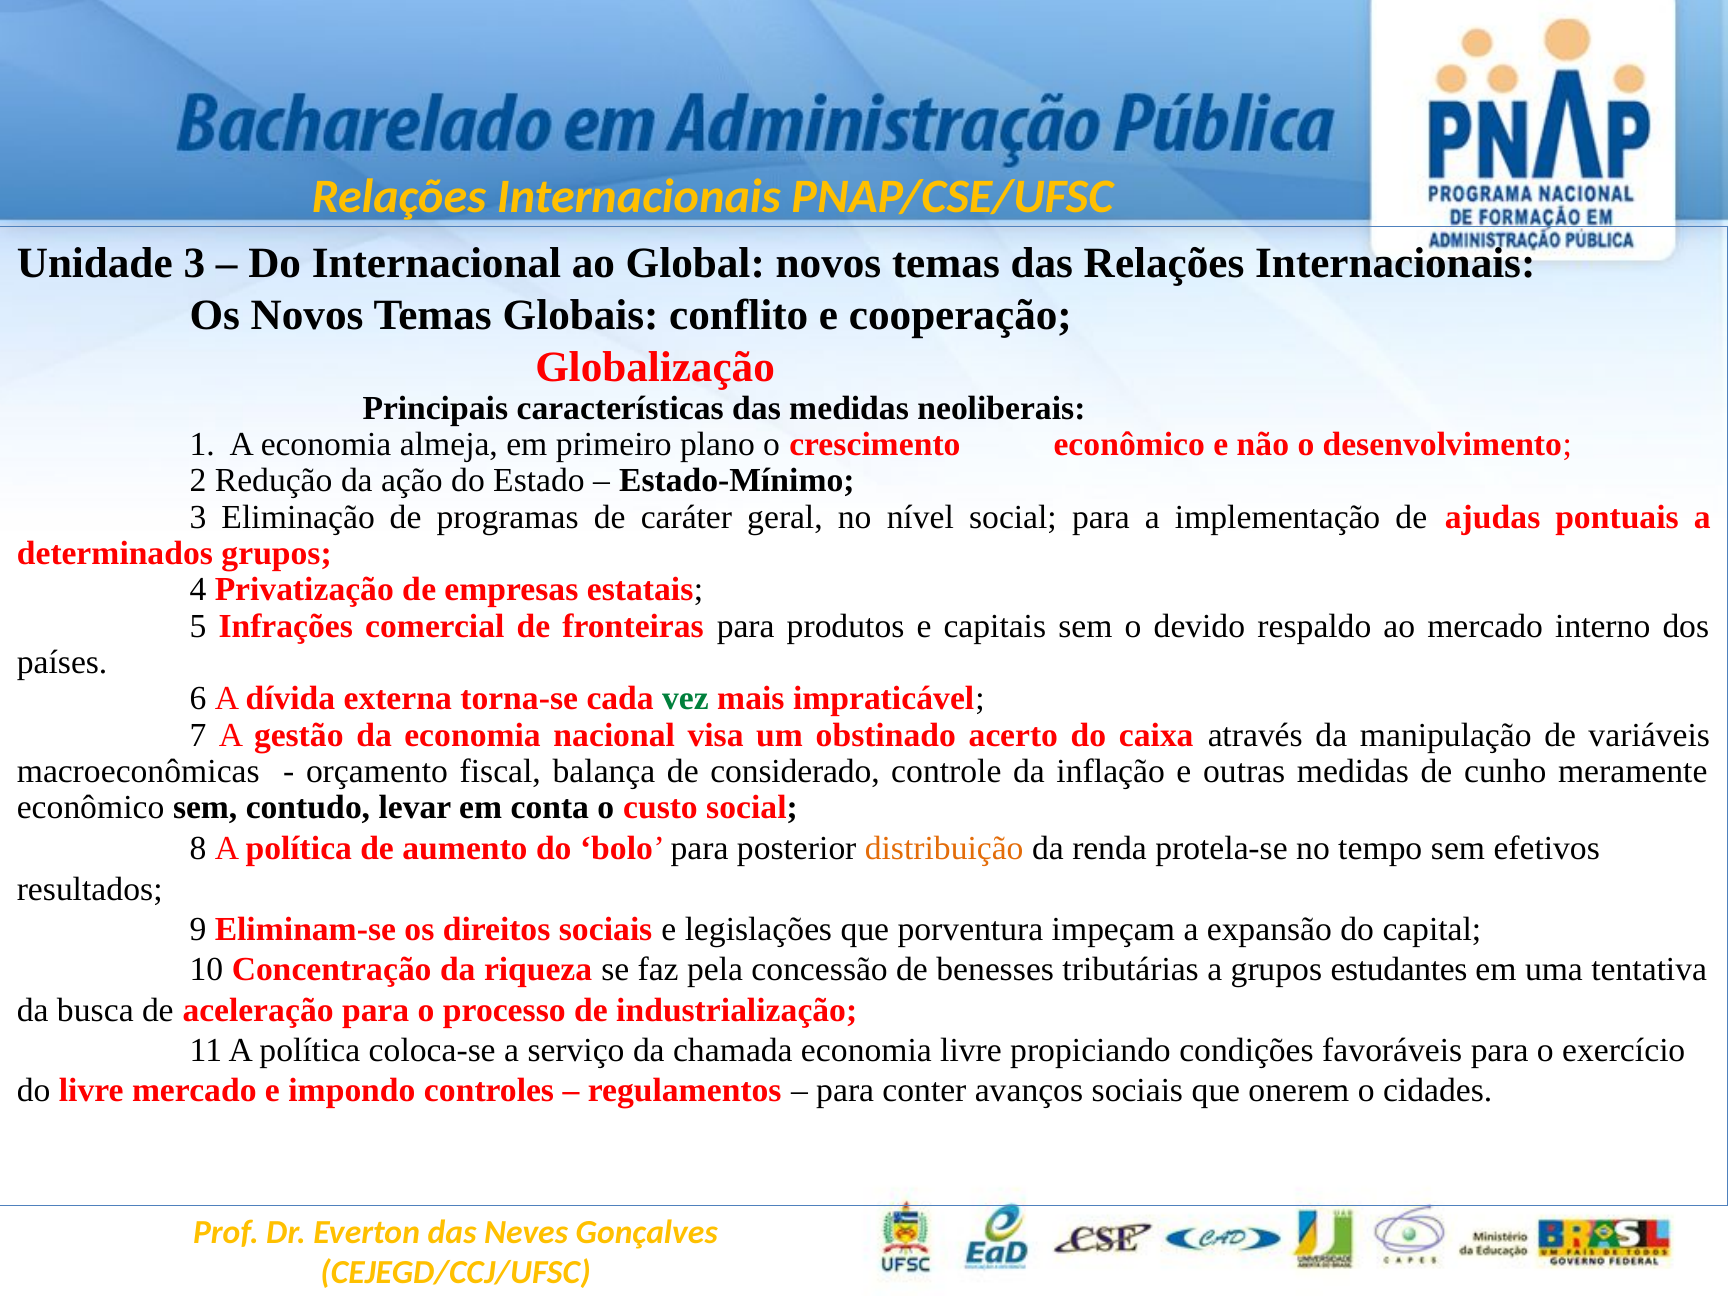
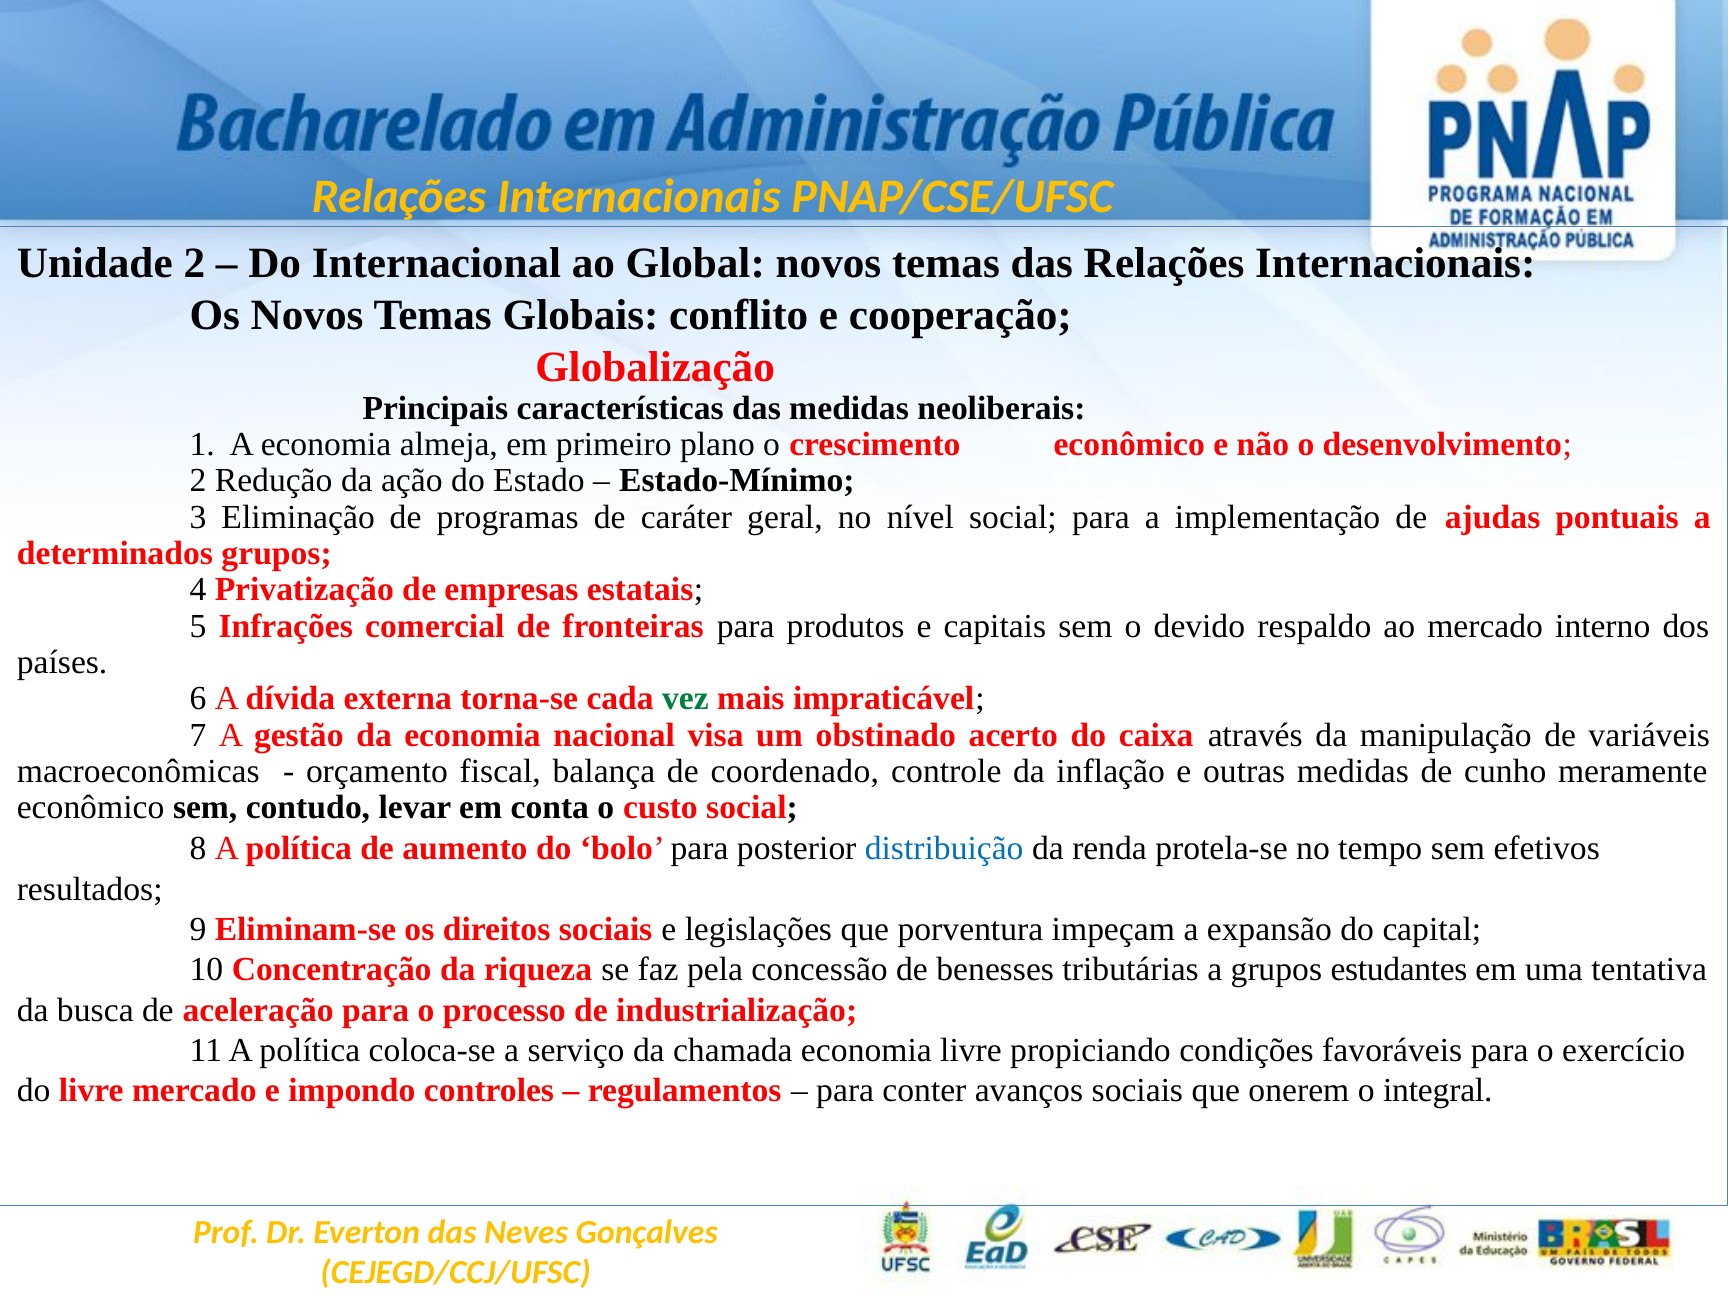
Unidade 3: 3 -> 2 (194, 264)
considerado: considerado -> coordenado (795, 771)
distribuição colour: orange -> blue (944, 849)
cidades: cidades -> integral (1438, 1091)
